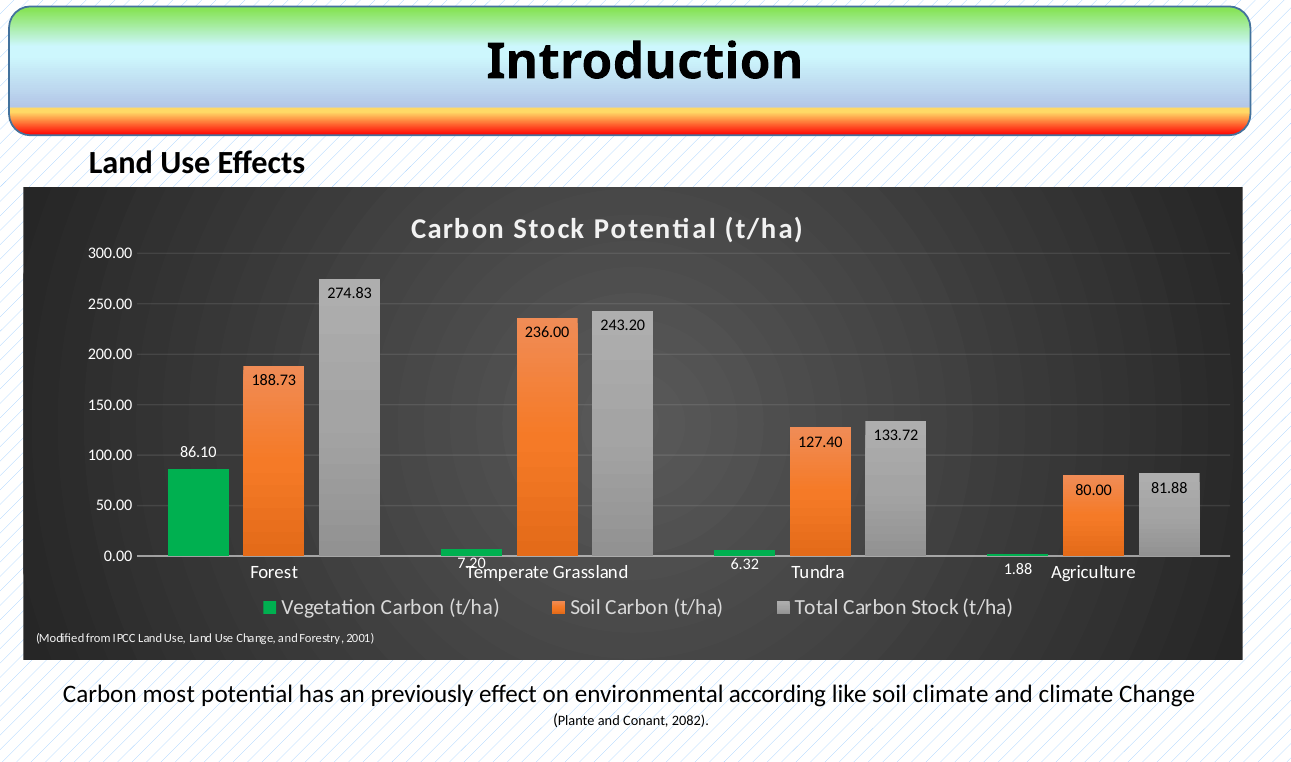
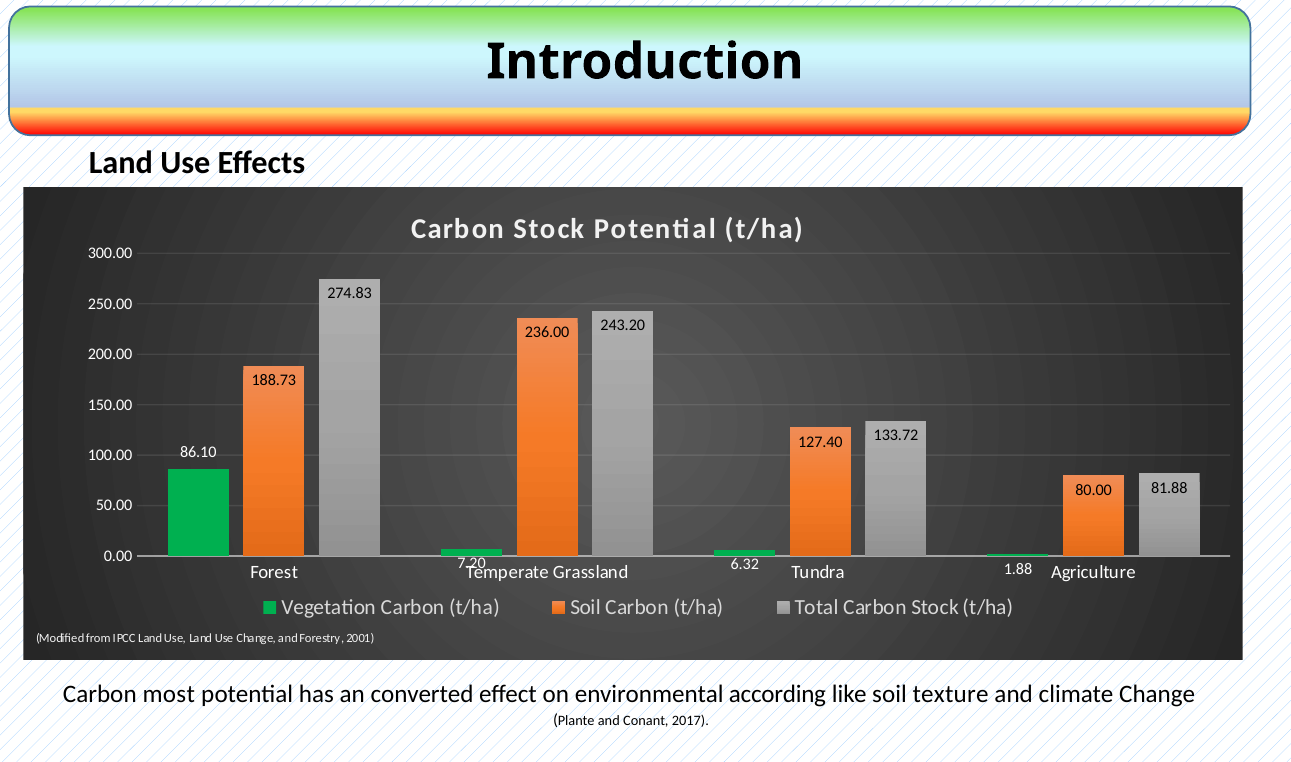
previously: previously -> converted (422, 695)
soil climate: climate -> texture (951, 695)
2082: 2082 -> 2017 (690, 722)
